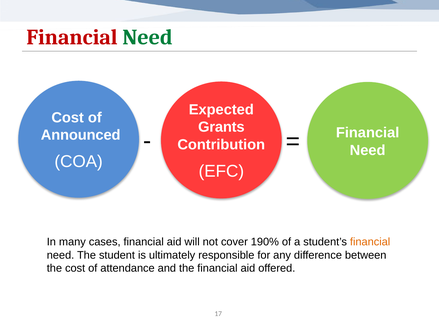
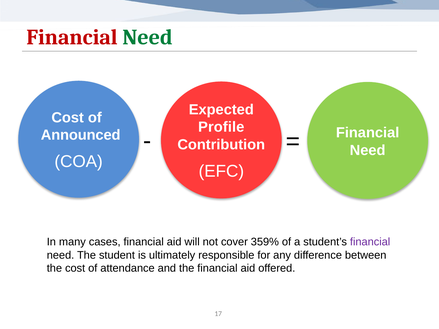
Grants: Grants -> Profile (221, 127)
190%: 190% -> 359% (265, 242)
financial colour: orange -> purple (370, 242)
